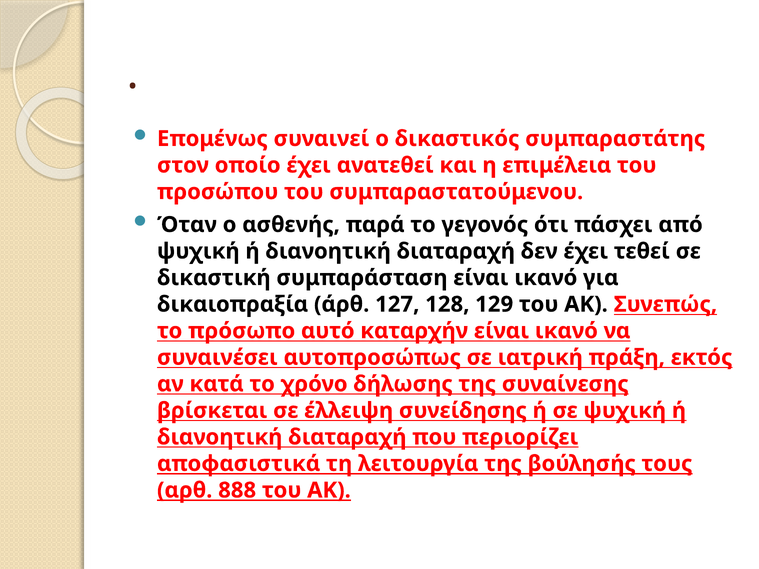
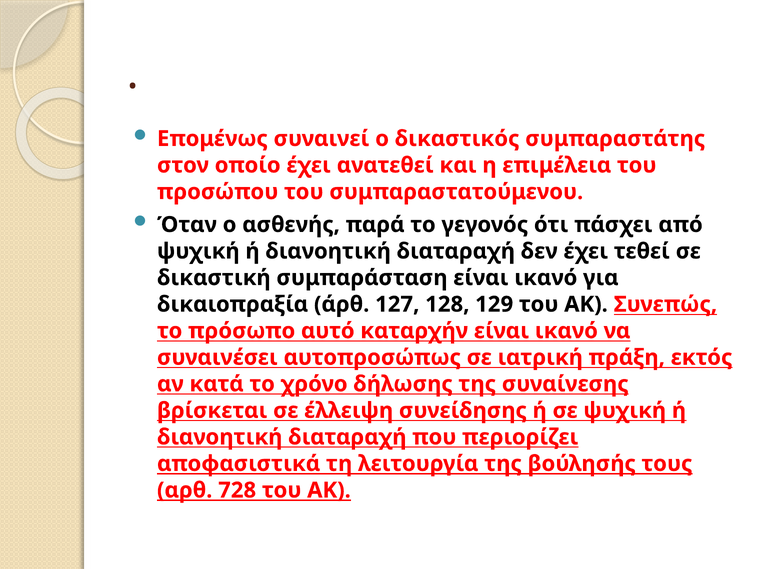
888: 888 -> 728 (237, 490)
